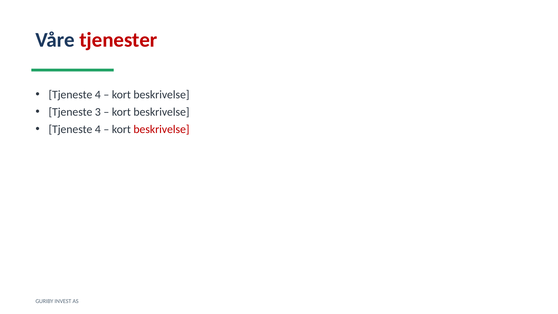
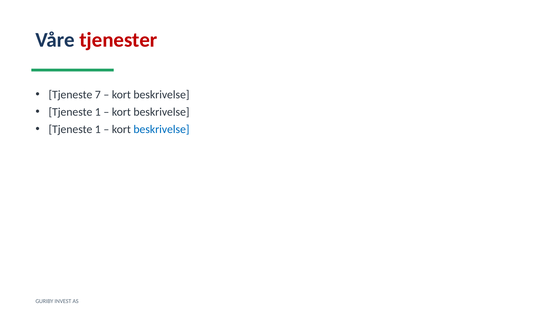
4: 4 -> 7 (98, 95)
3: 3 -> 1 (98, 112)
4: 4 -> 1 (98, 129)
beskrivelse colour: red -> blue (161, 129)
